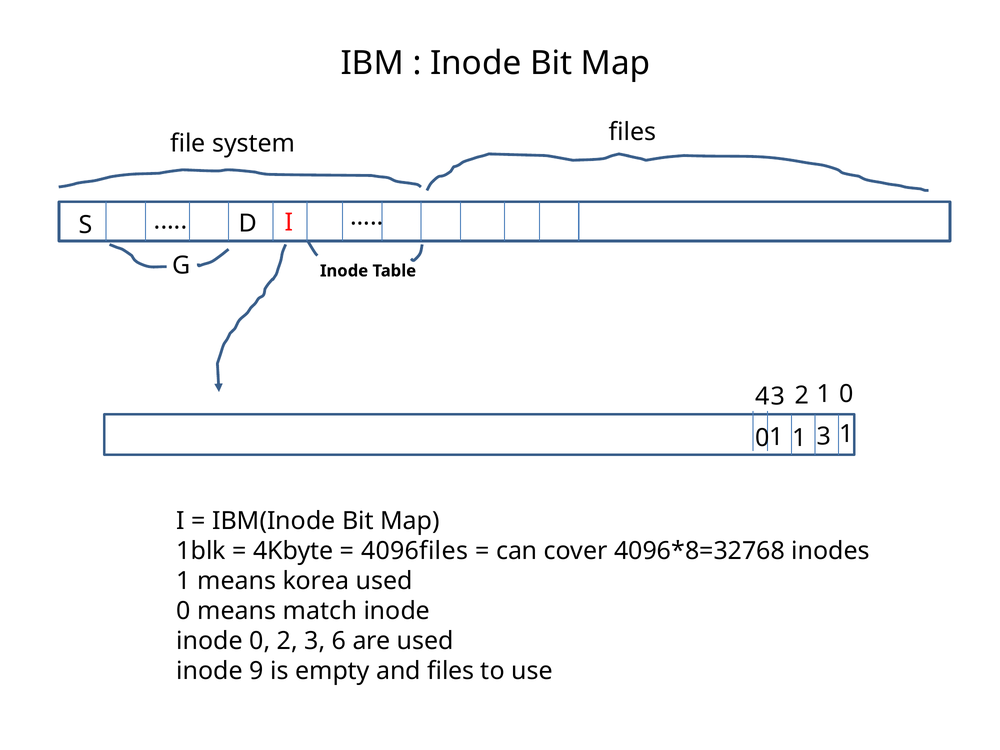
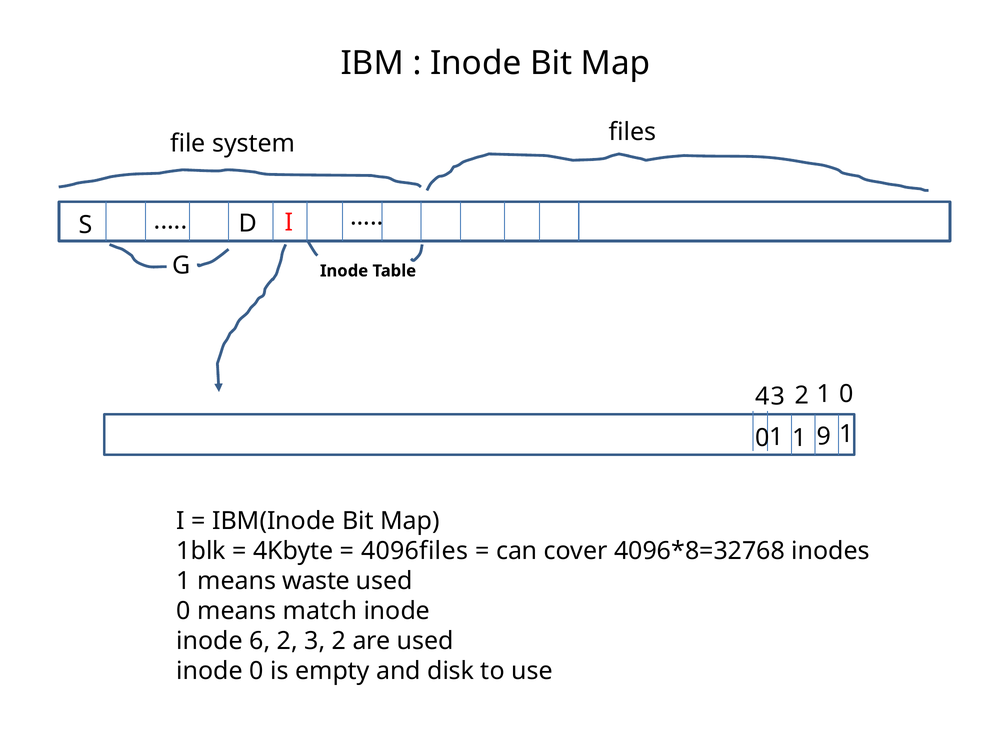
1 3: 3 -> 9 (824, 436)
korea: korea -> waste (316, 581)
inode 0: 0 -> 6 (260, 641)
3 6: 6 -> 2 (339, 641)
inode 9: 9 -> 0 (257, 671)
and files: files -> disk (451, 671)
